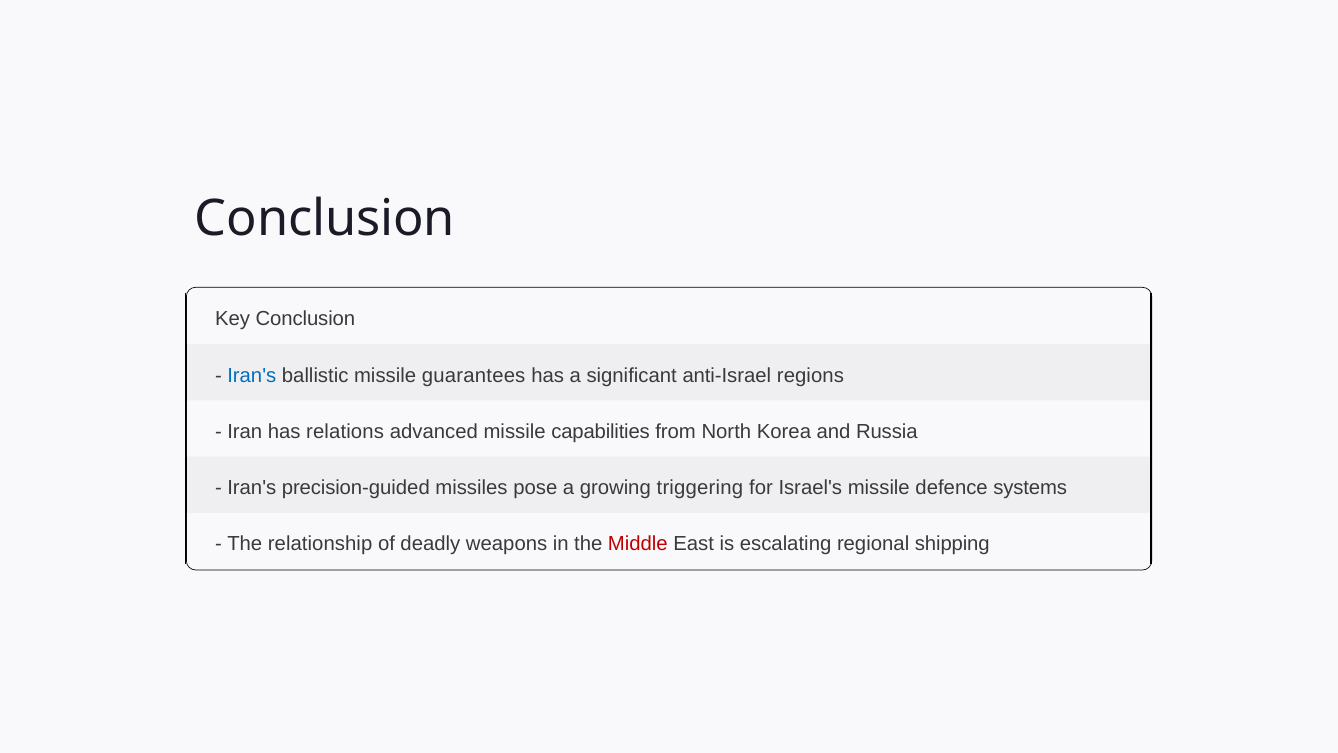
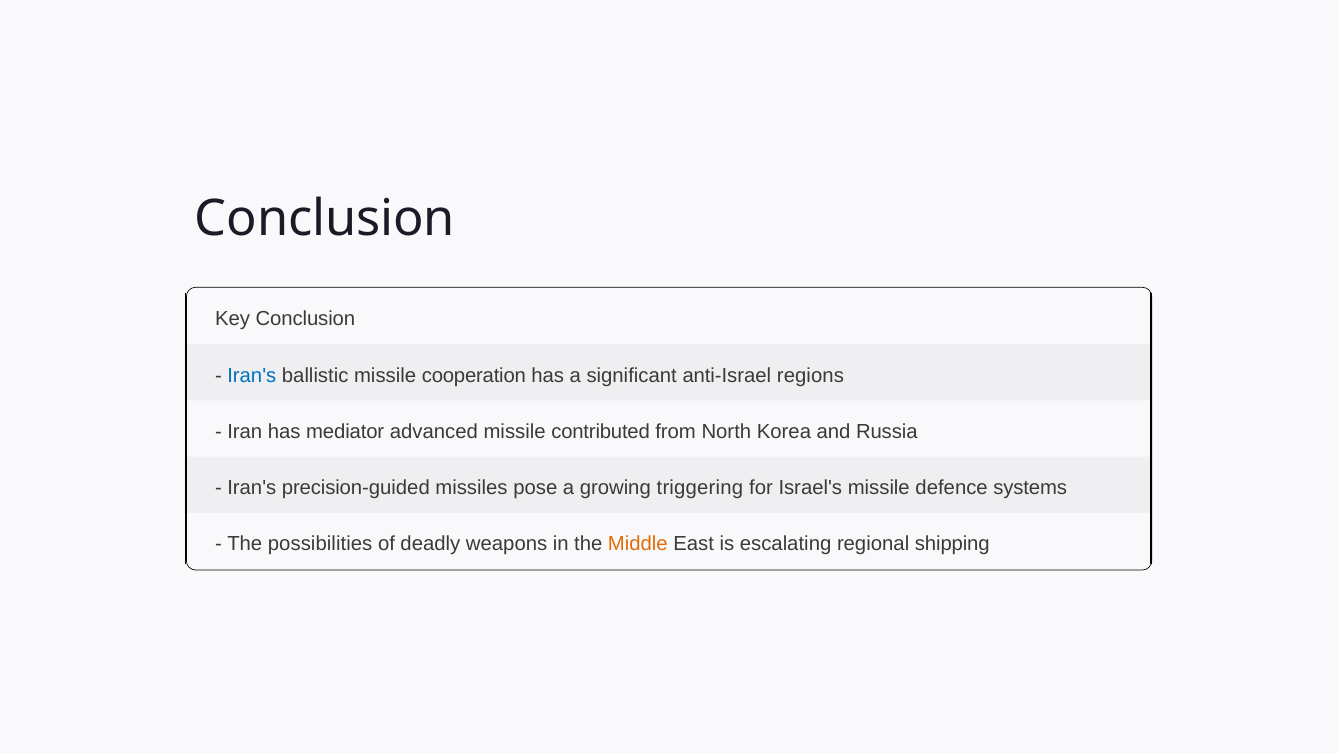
guarantees: guarantees -> cooperation (474, 375)
relations: relations -> mediator (345, 431)
capabilities: capabilities -> contributed (601, 431)
relationship: relationship -> possibilities (320, 544)
Middle colour: red -> orange (638, 544)
